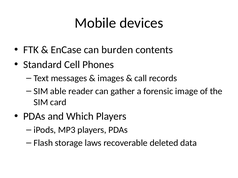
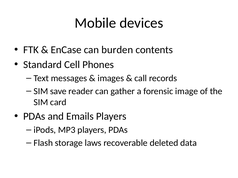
able: able -> save (58, 91)
Which: Which -> Emails (80, 117)
